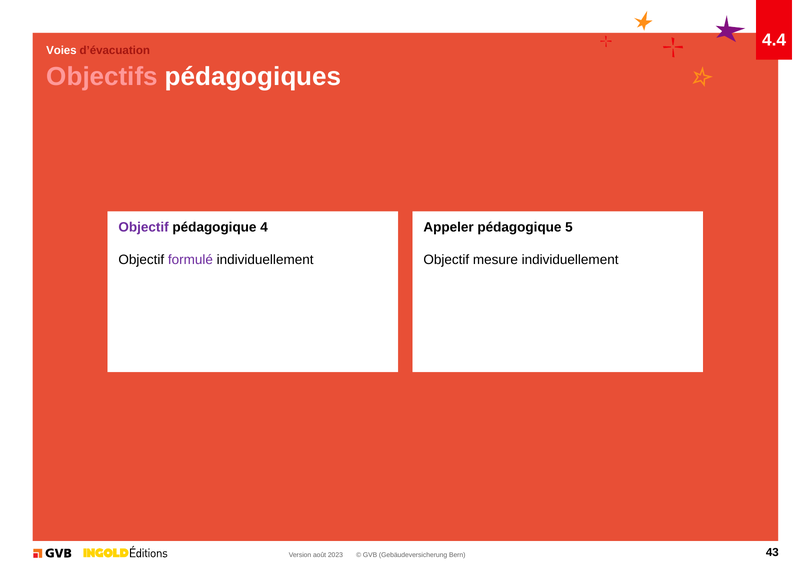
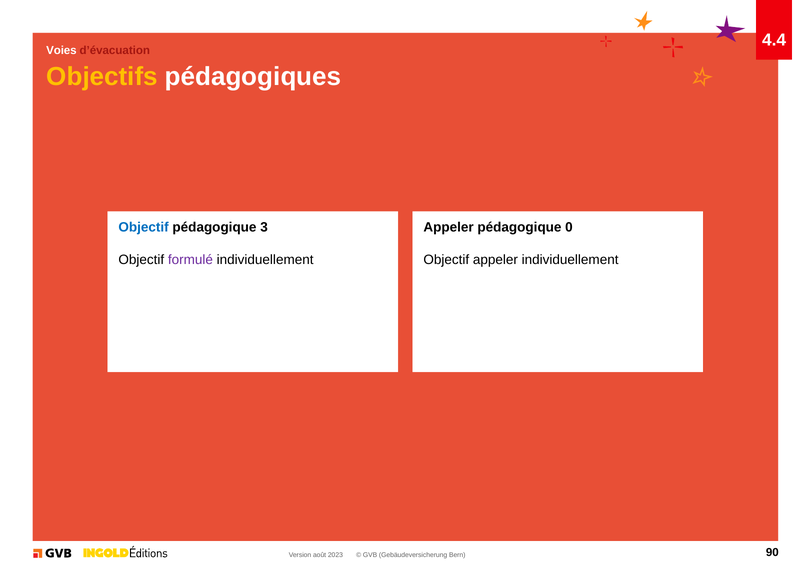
Objectifs colour: pink -> yellow (102, 77)
Objectif colour: purple -> blue (144, 227)
4: 4 -> 3 (264, 227)
5: 5 -> 0 (569, 227)
Objectif mesure: mesure -> appeler (495, 259)
43: 43 -> 90 (772, 552)
